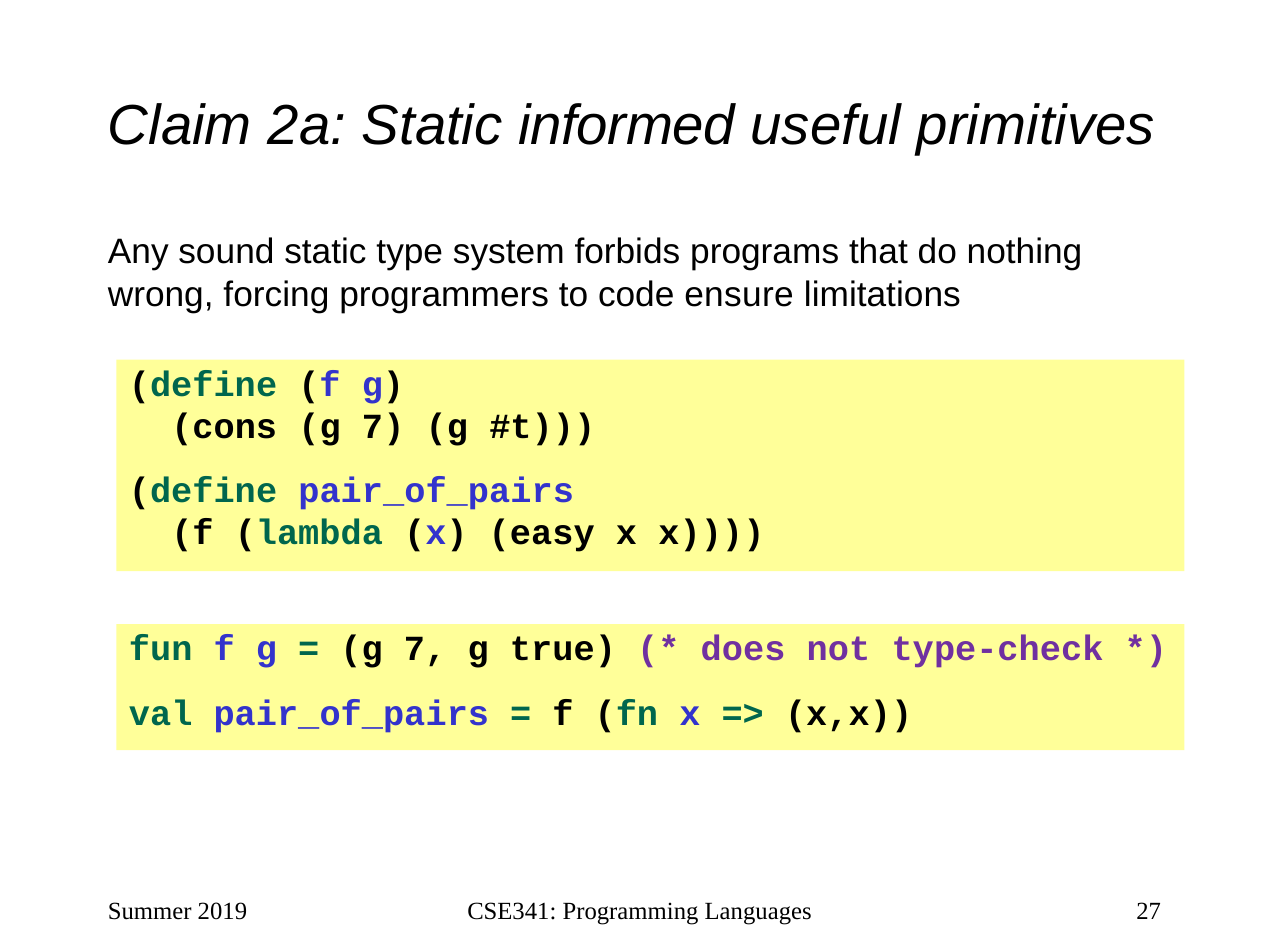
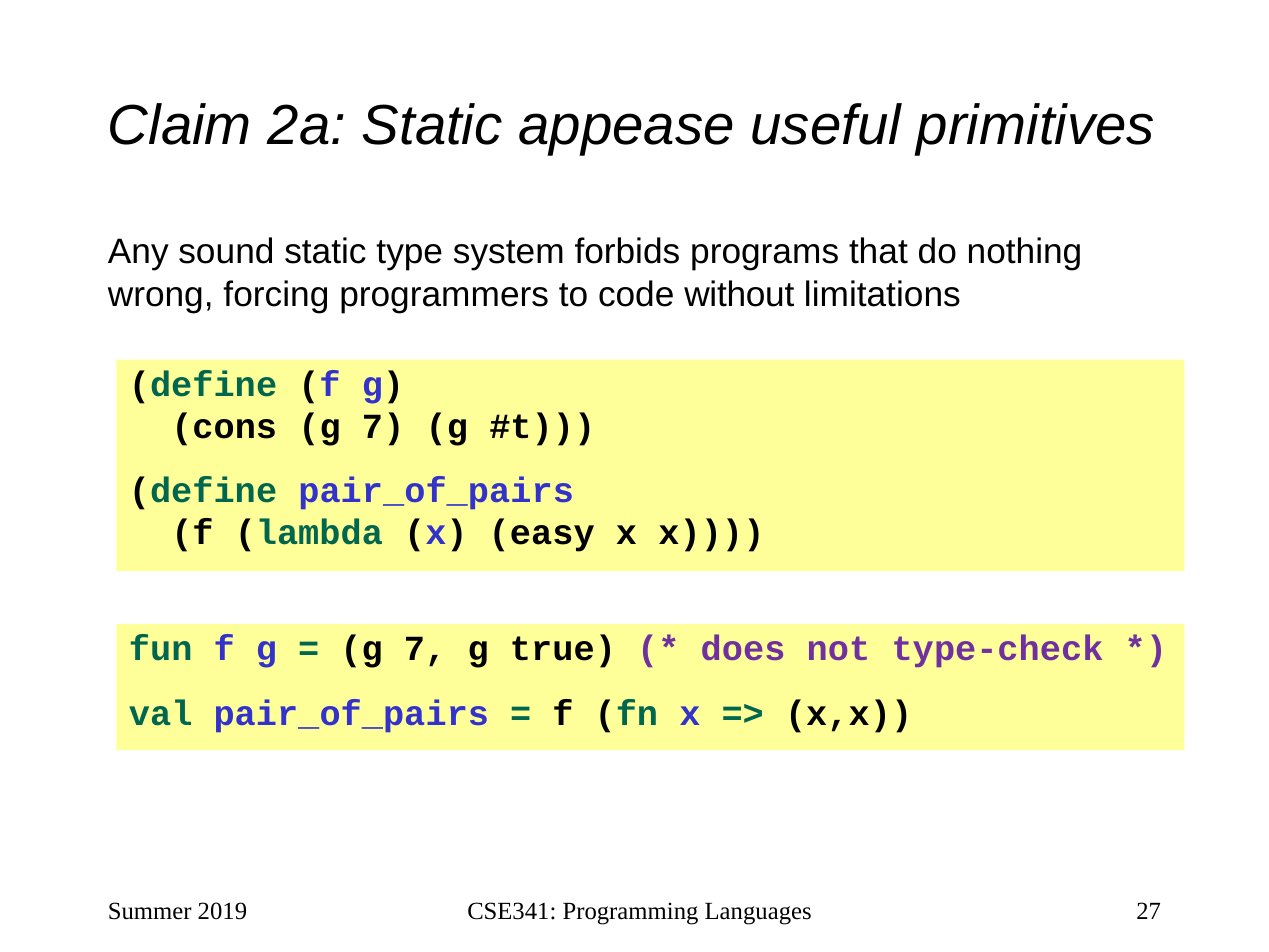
informed: informed -> appease (627, 126)
ensure: ensure -> without (739, 294)
